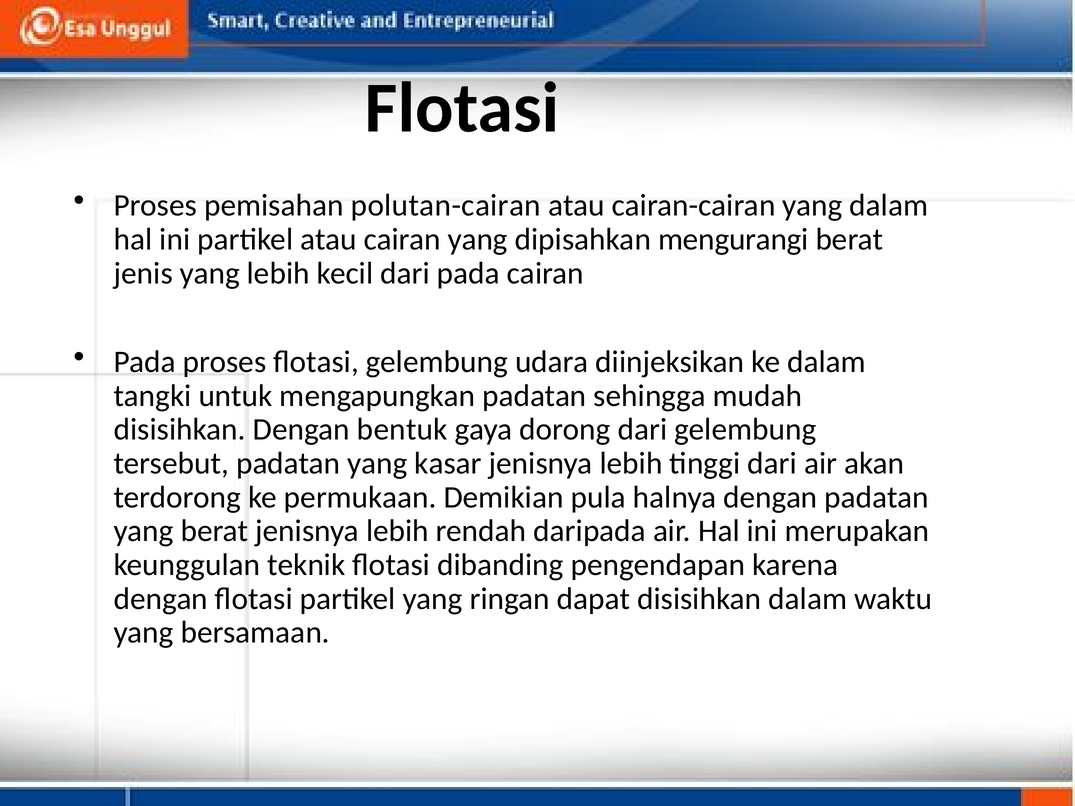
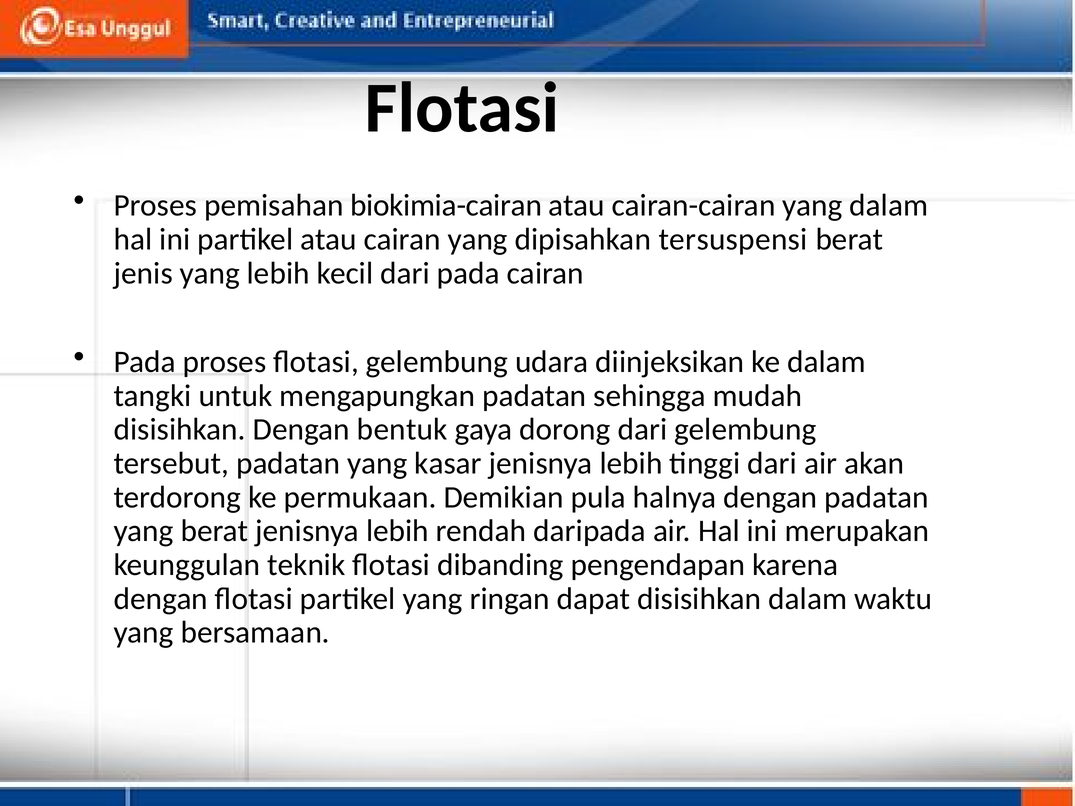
polutan-cairan: polutan-cairan -> biokimia-cairan (446, 206)
mengurangi: mengurangi -> tersuspensi (733, 239)
